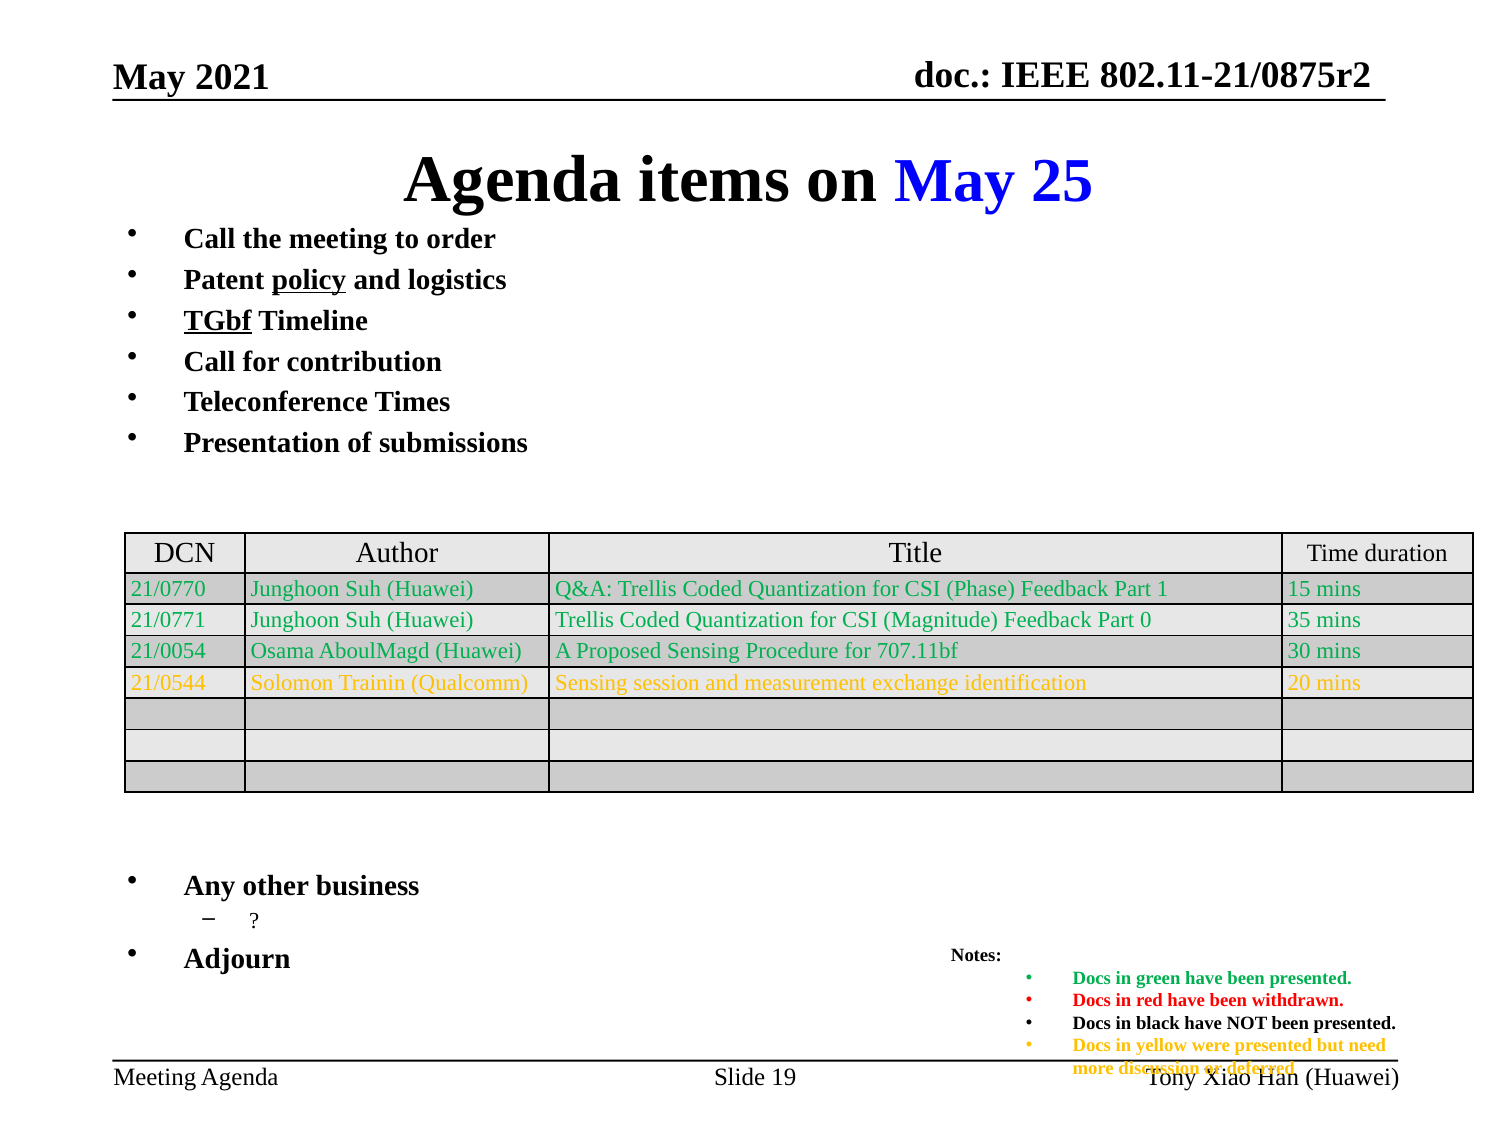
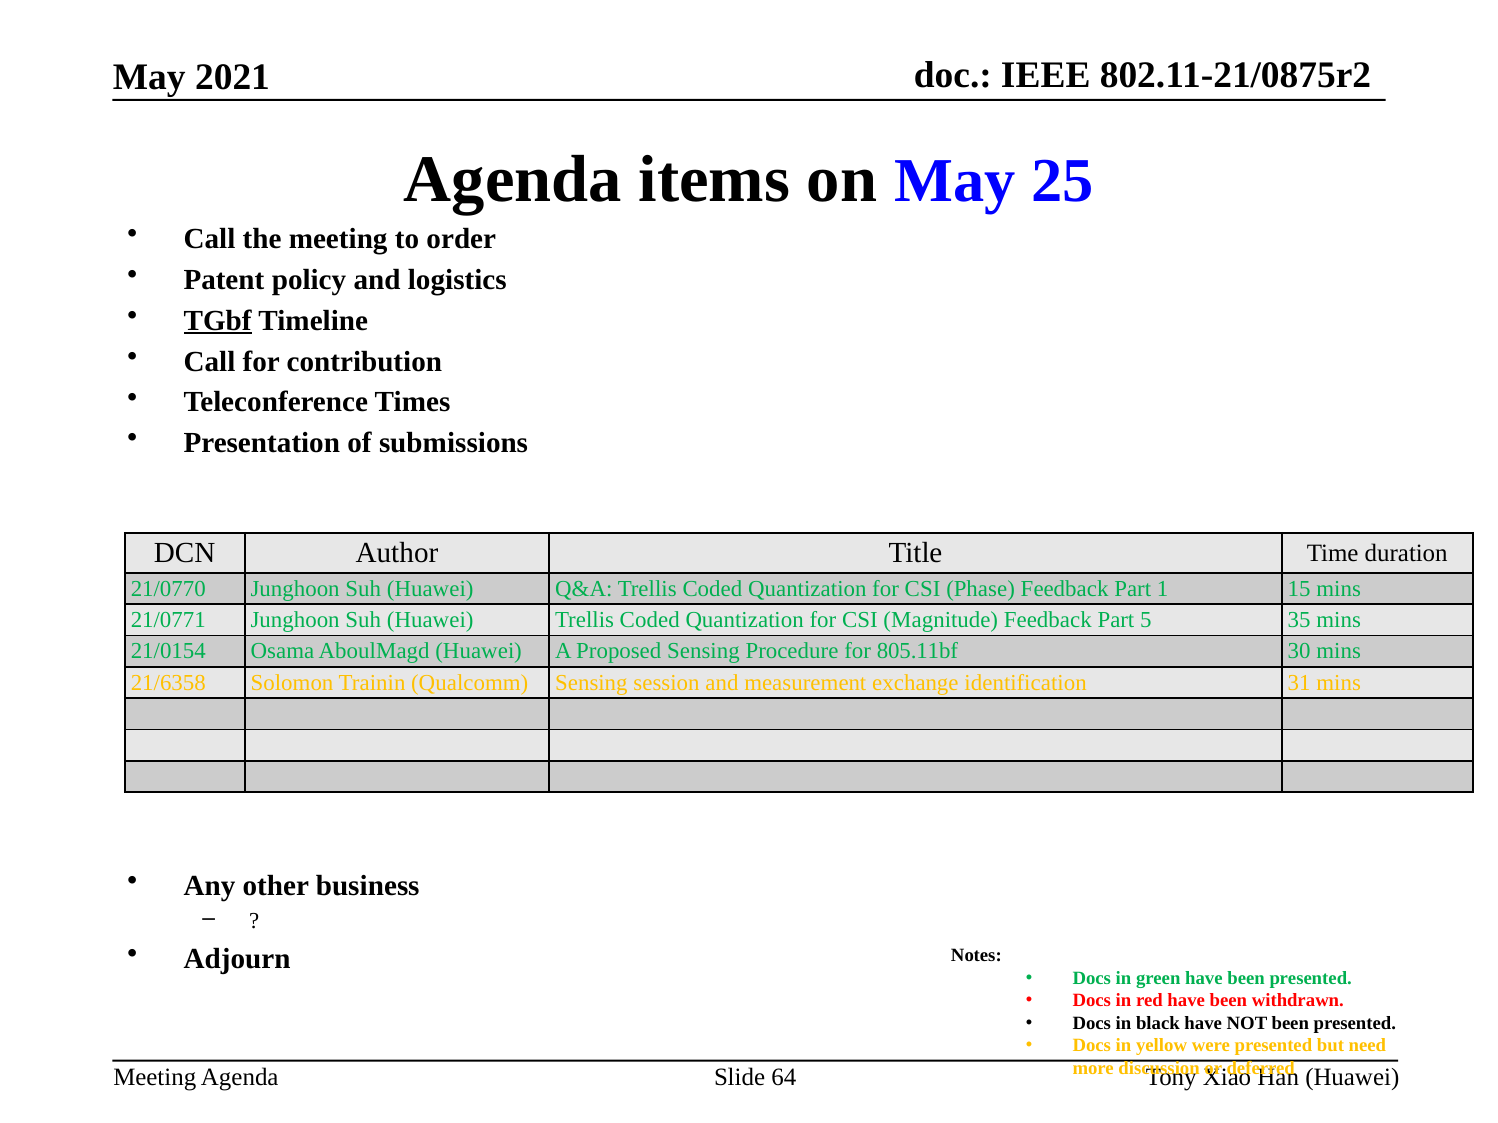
policy underline: present -> none (309, 280)
0: 0 -> 5 (1146, 620)
21/0054: 21/0054 -> 21/0154 (168, 652)
707.11bf: 707.11bf -> 805.11bf (917, 652)
21/0544: 21/0544 -> 21/6358 (168, 683)
20: 20 -> 31 (1299, 683)
19: 19 -> 64 (784, 1078)
